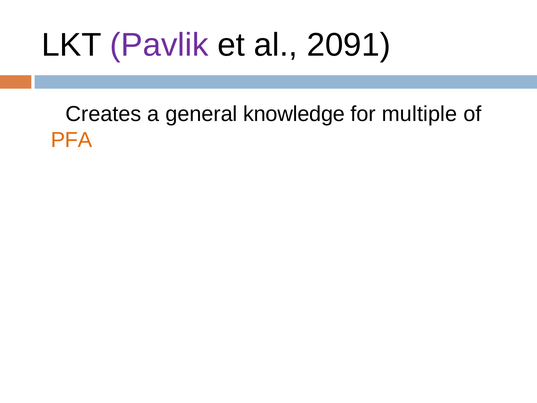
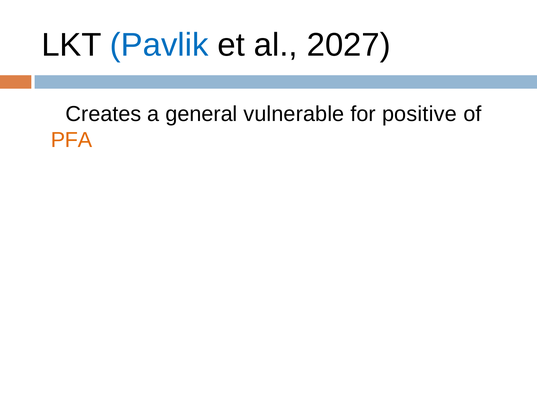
Pavlik colour: purple -> blue (159, 45)
2091: 2091 -> 2027 (349, 45)
knowledge: knowledge -> vulnerable (294, 114)
multiple: multiple -> positive (419, 114)
